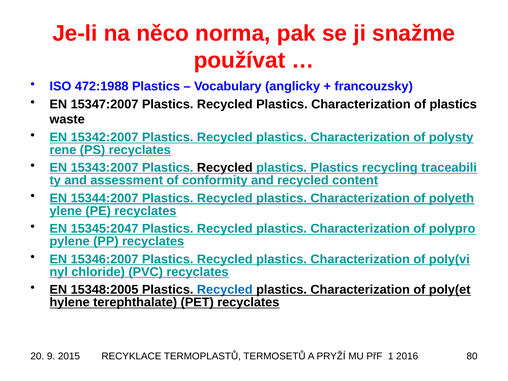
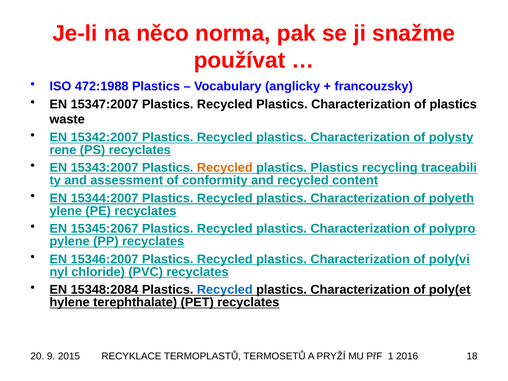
Recycled colour: black -> orange (225, 168)
15345:2047: 15345:2047 -> 15345:2067 (105, 229)
15348:2005: 15348:2005 -> 15348:2084 (105, 290)
80: 80 -> 18 (472, 356)
